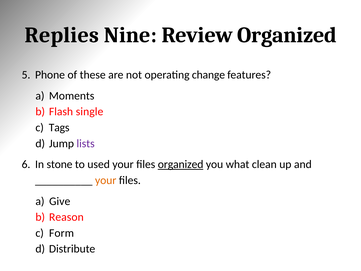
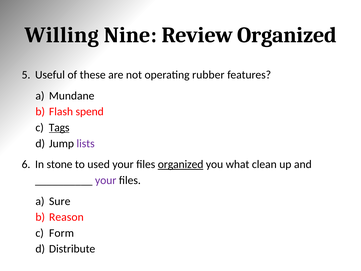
Replies: Replies -> Willing (62, 35)
Phone: Phone -> Useful (50, 75)
change: change -> rubber (208, 75)
Moments: Moments -> Mundane (72, 96)
single: single -> spend (90, 112)
Tags underline: none -> present (59, 127)
your colour: orange -> purple (106, 180)
Give: Give -> Sure (60, 201)
